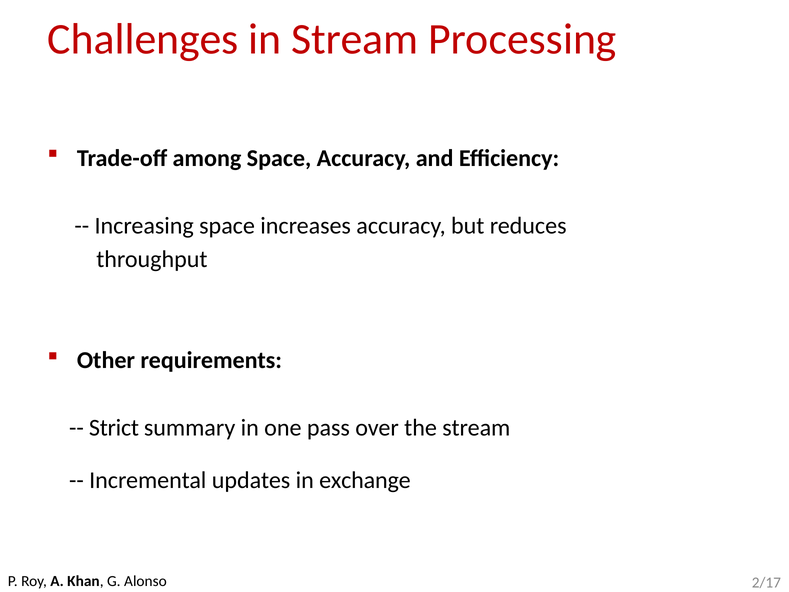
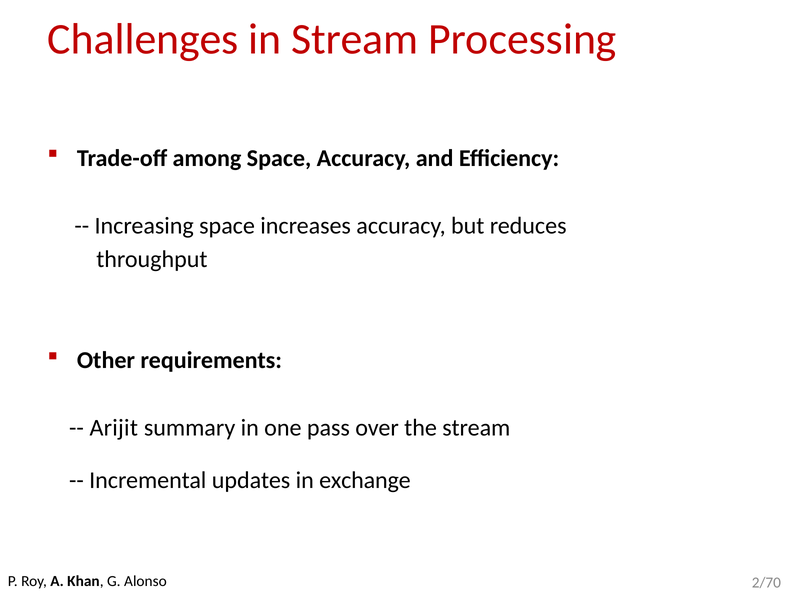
Strict: Strict -> Arijit (114, 428)
2/17: 2/17 -> 2/70 (766, 582)
